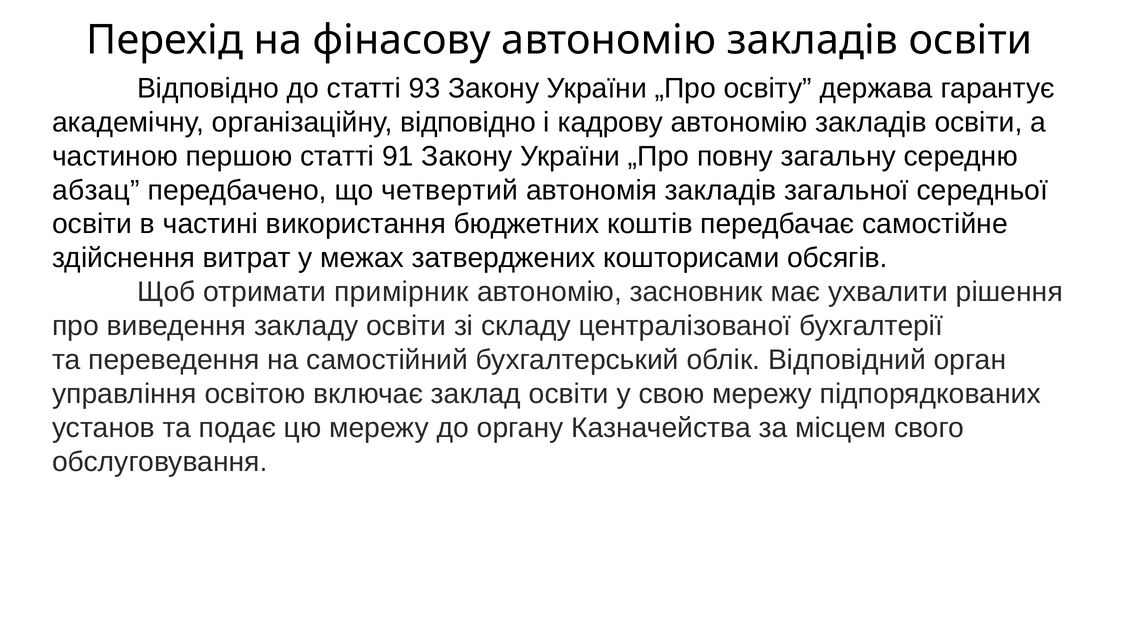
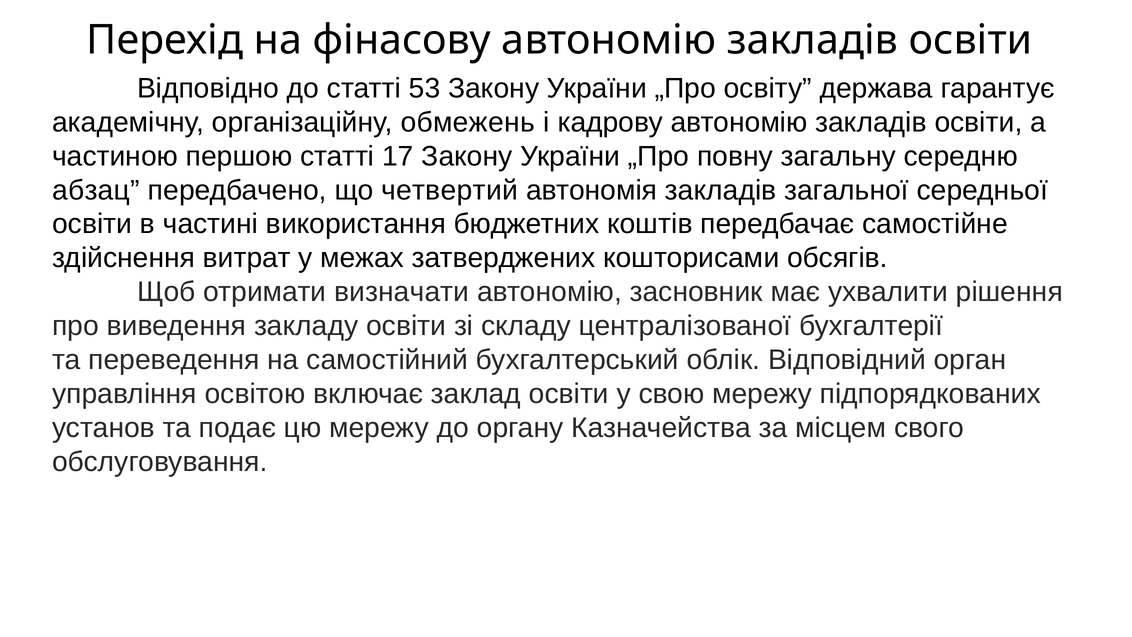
93: 93 -> 53 (425, 88)
організаційну відповідно: відповідно -> обмежень (468, 122)
91: 91 -> 17 (398, 156)
примірник: примірник -> визначати (402, 292)
